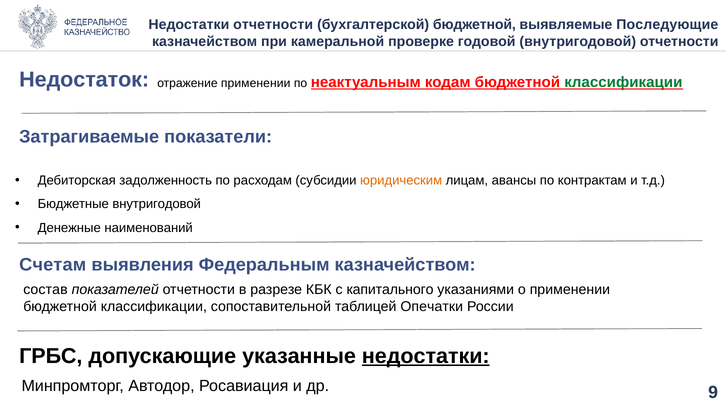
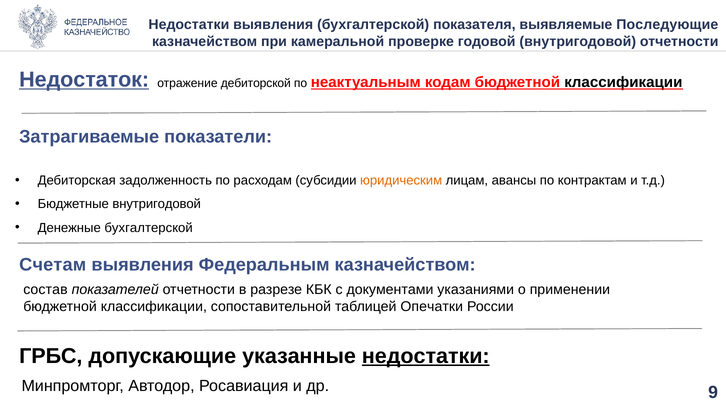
Недостатки отчетности: отчетности -> выявления (273, 25)
бухгалтерской бюджетной: бюджетной -> показателя (474, 25)
Недостаток underline: none -> present (84, 80)
отражение применении: применении -> дебиторской (256, 83)
классификации colour: green -> black (623, 82)
Денежные наименований: наименований -> бухгалтерской (149, 228)
капитального: капитального -> документами (390, 290)
